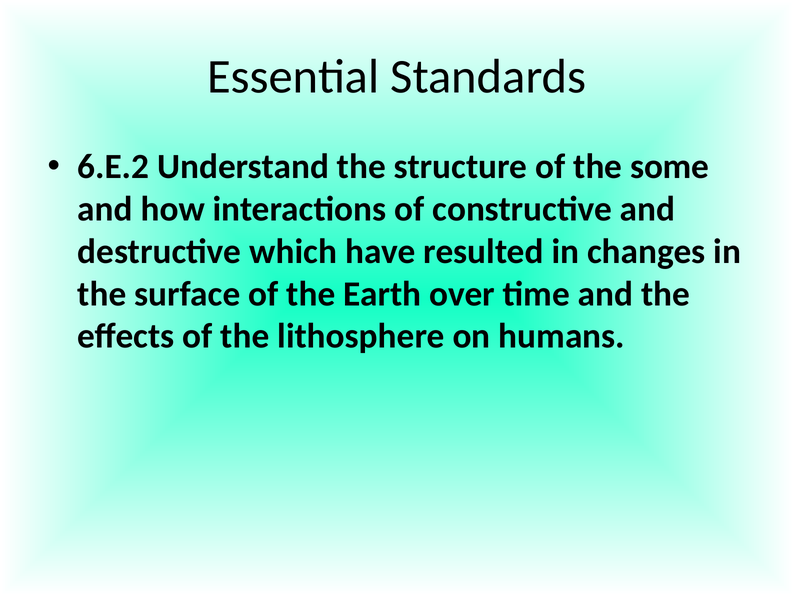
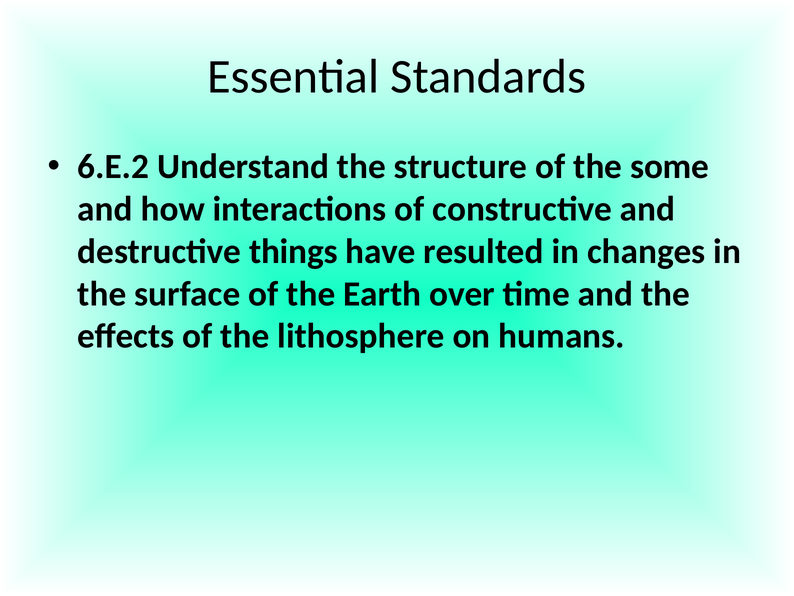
which: which -> things (293, 251)
